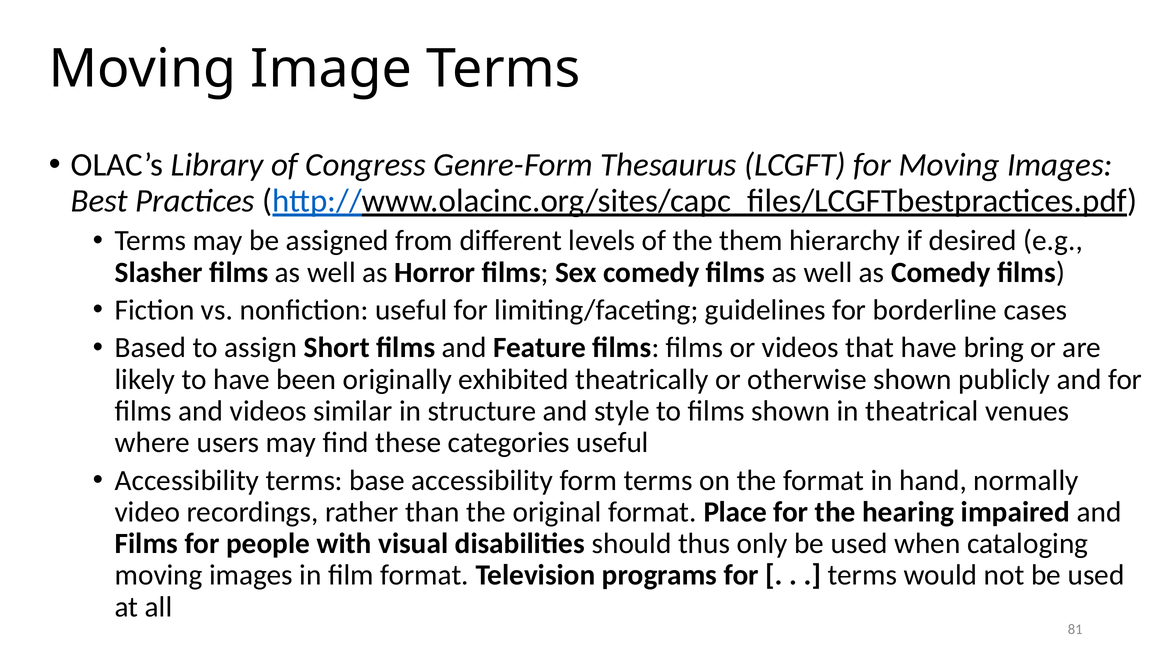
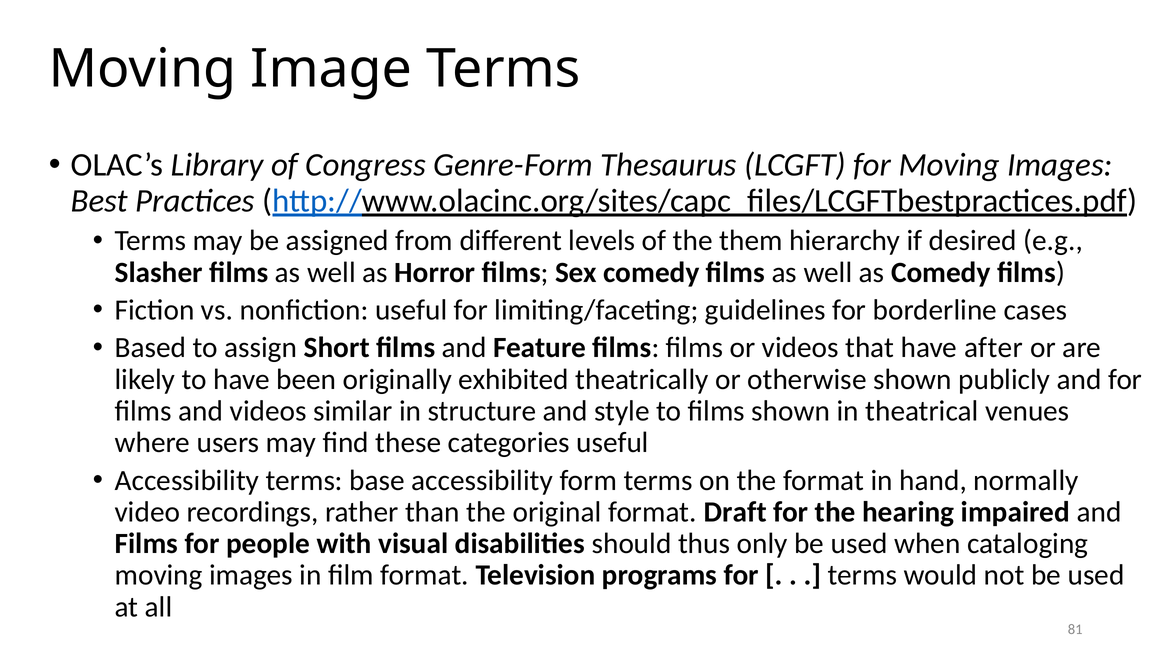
bring: bring -> after (993, 348)
Place: Place -> Draft (735, 512)
